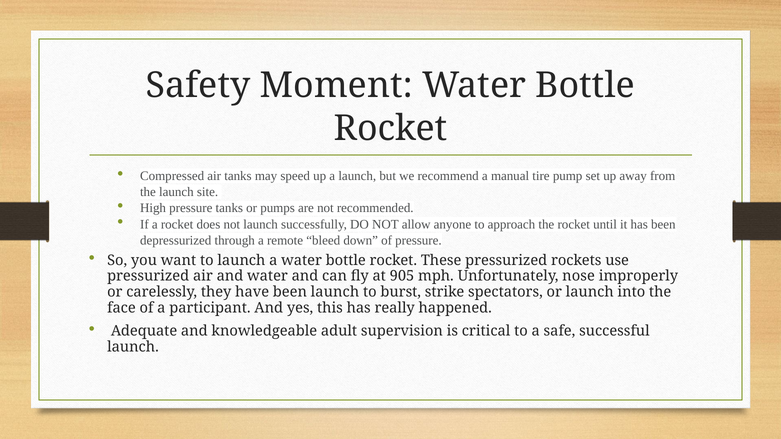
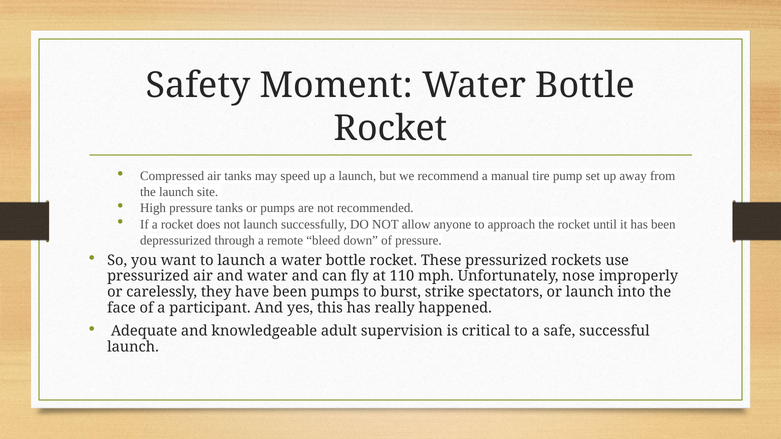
905: 905 -> 110 (402, 276)
been launch: launch -> pumps (335, 292)
